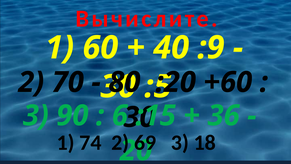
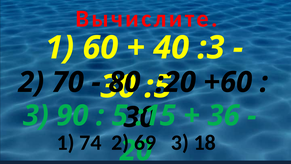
:9: :9 -> :3 (211, 48)
6: 6 -> 5 (120, 115)
